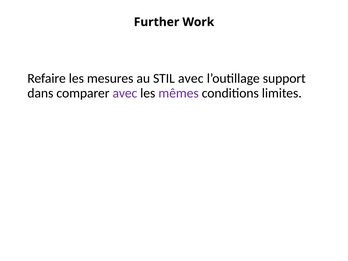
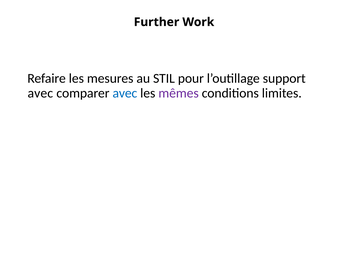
STIL avec: avec -> pour (191, 78)
dans: dans -> avec (40, 93)
avec colour: purple -> blue (125, 93)
